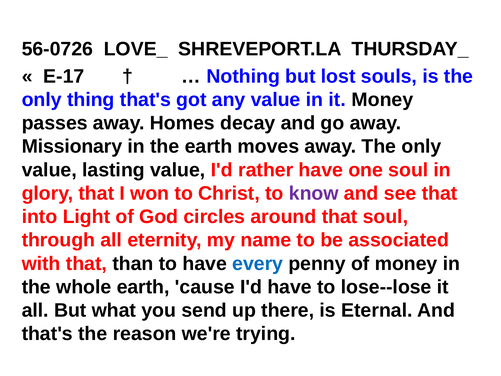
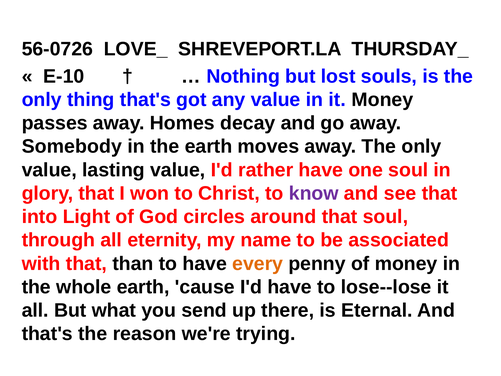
E-17: E-17 -> E-10 (64, 76)
Missionary: Missionary -> Somebody (72, 146)
every colour: blue -> orange (258, 263)
